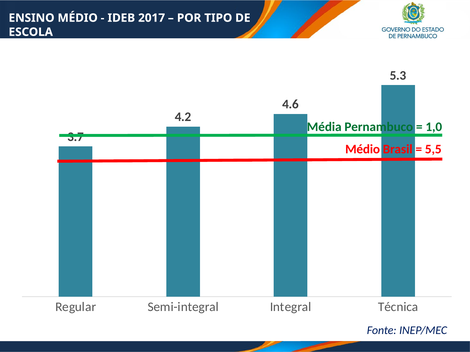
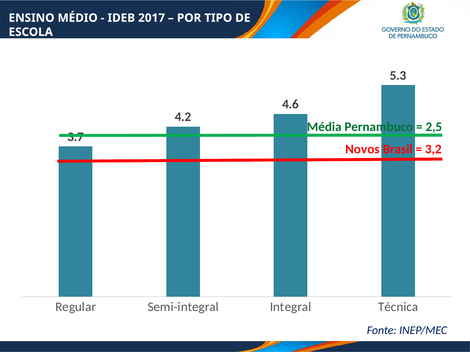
1,0: 1,0 -> 2,5 (434, 127)
Médio: Médio -> Novos (362, 149)
5,5: 5,5 -> 3,2 (433, 149)
